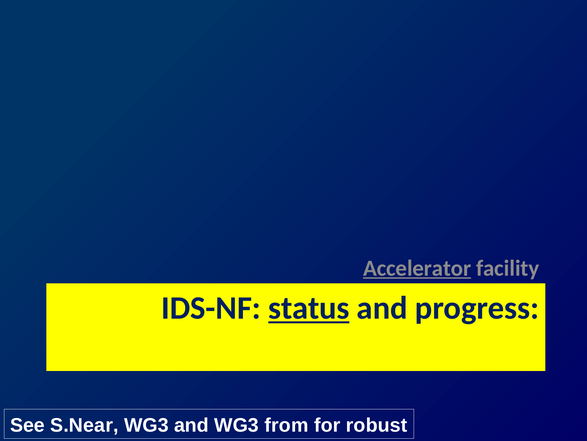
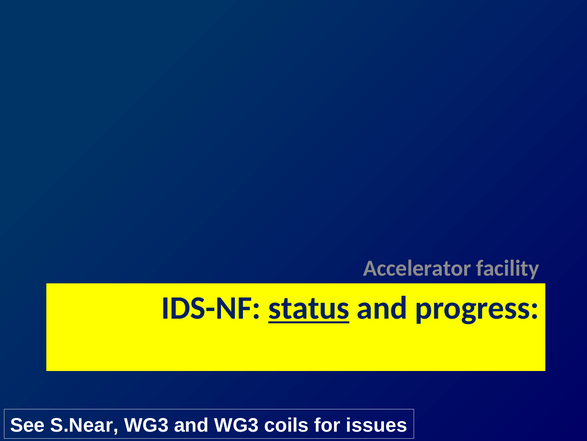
Accelerator underline: present -> none (417, 268)
from: from -> coils (287, 425)
robust: robust -> issues (377, 425)
